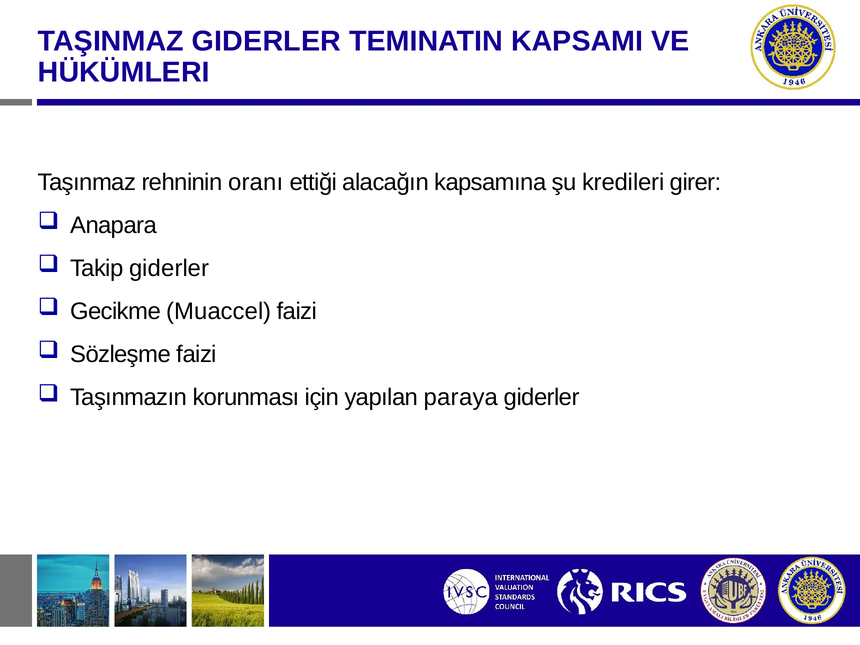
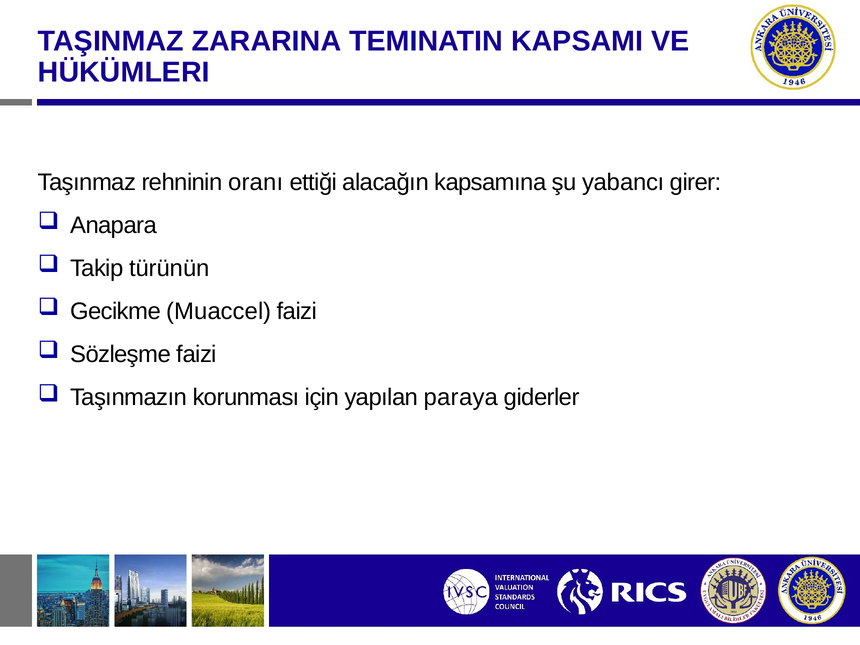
TAŞINMAZ GIDERLER: GIDERLER -> ZARARINA (266, 41)
kredileri: kredileri -> yabancı (623, 182)
Takip giderler: giderler -> türünün (169, 268)
